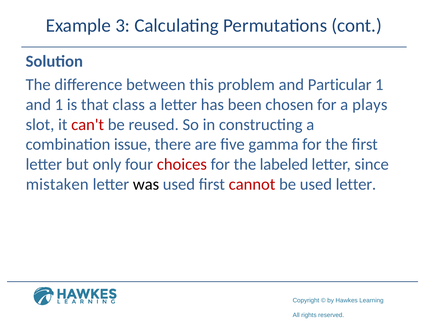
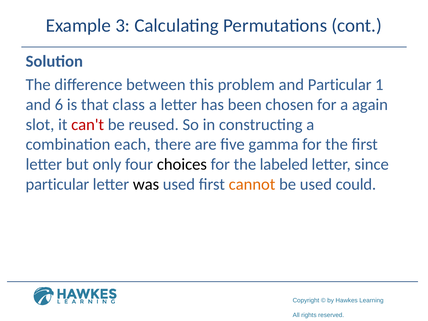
and 1: 1 -> 6 (59, 105)
plays: plays -> again (370, 105)
issue: issue -> each (132, 144)
choices colour: red -> black (182, 164)
mistaken: mistaken -> particular (57, 184)
cannot colour: red -> orange (252, 184)
used letter: letter -> could (356, 184)
